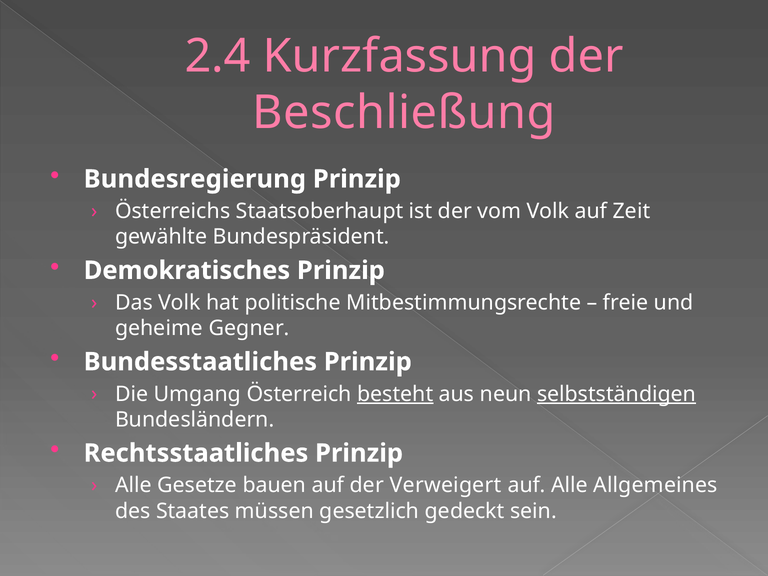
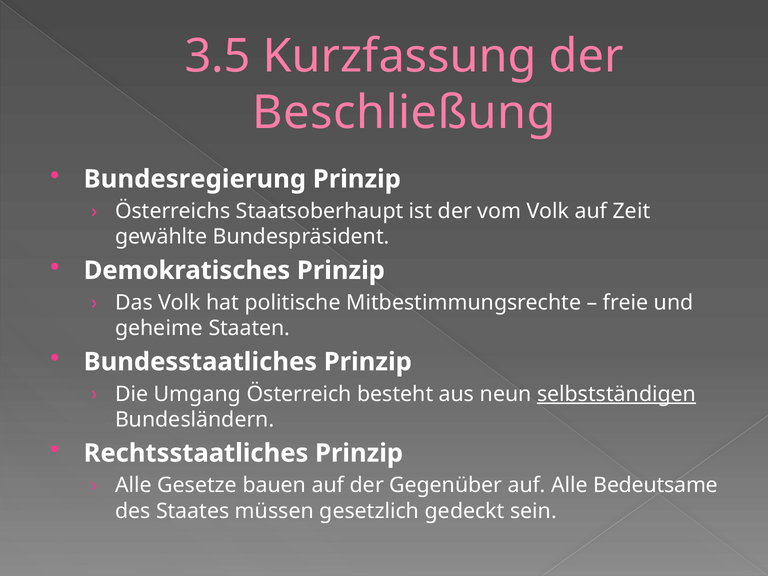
2.4: 2.4 -> 3.5 (218, 56)
Gegner: Gegner -> Staaten (249, 328)
besteht underline: present -> none (395, 394)
Verweigert: Verweigert -> Gegenüber (446, 485)
Allgemeines: Allgemeines -> Bedeutsame (656, 485)
